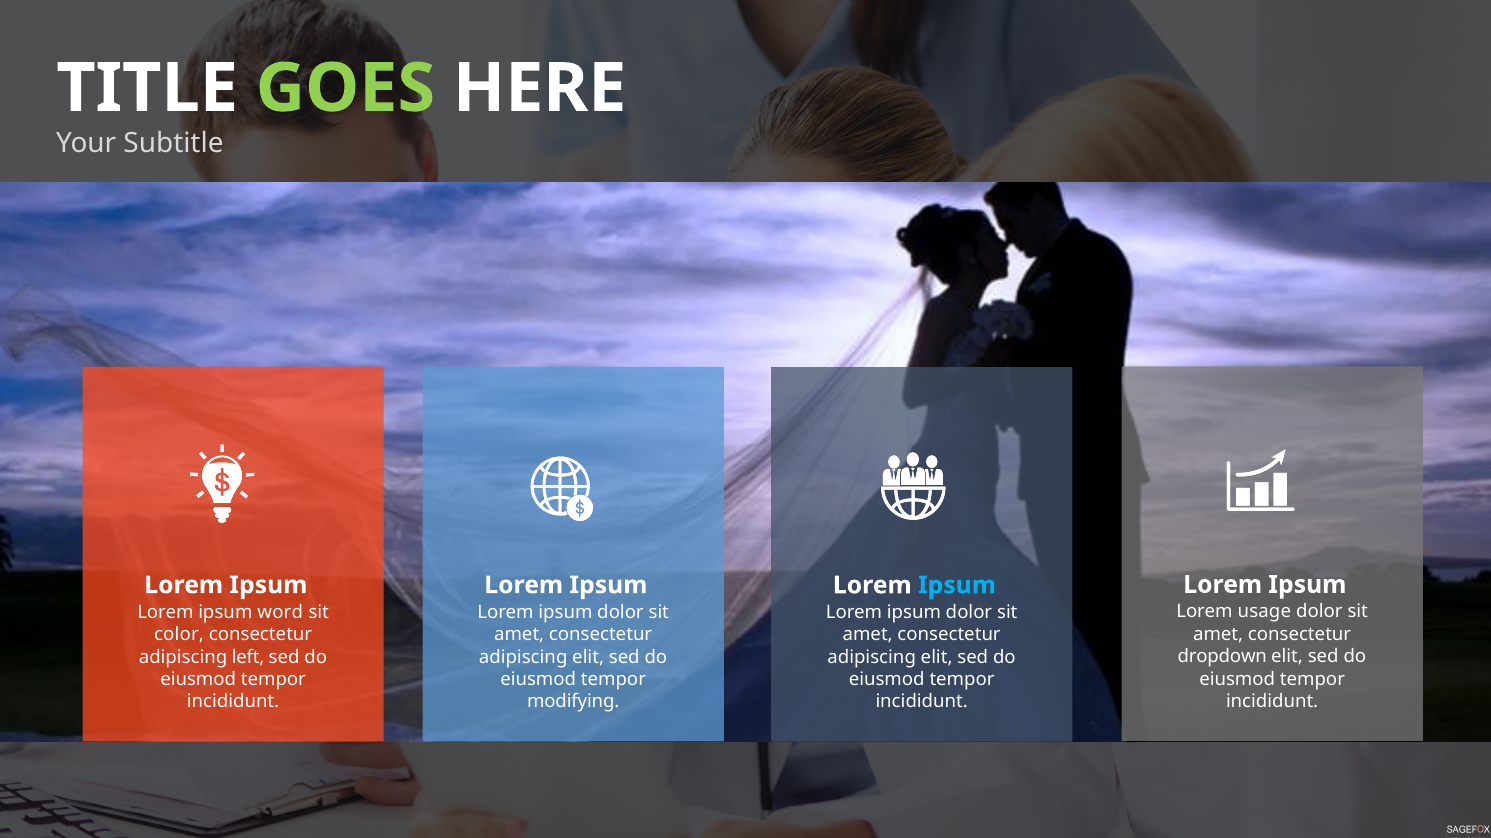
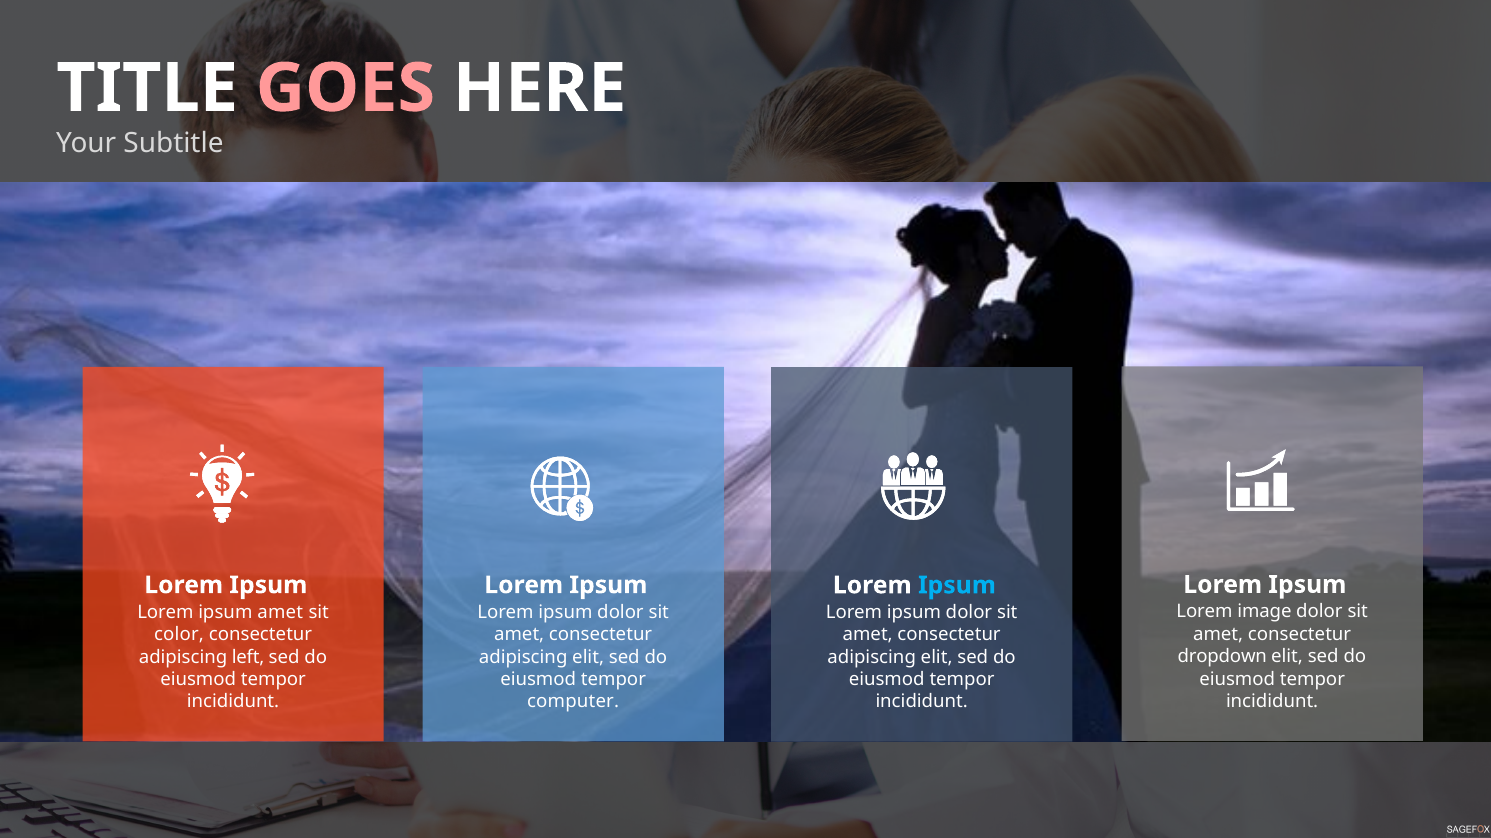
GOES colour: light green -> pink (345, 88)
usage: usage -> image (1264, 612)
ipsum word: word -> amet (280, 613)
modifying: modifying -> computer (573, 702)
